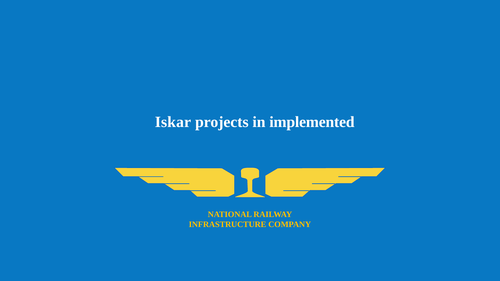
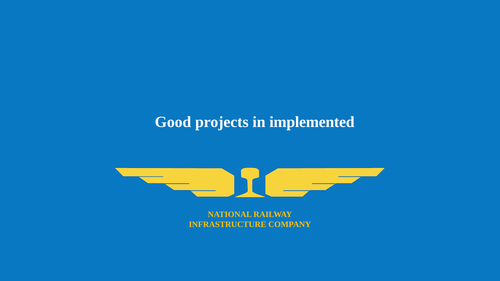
Iskar: Iskar -> Good (173, 122)
